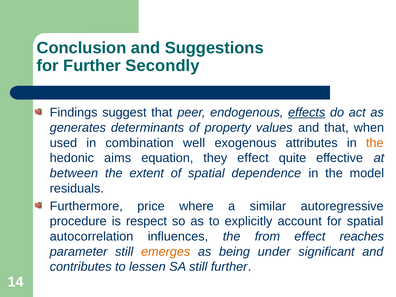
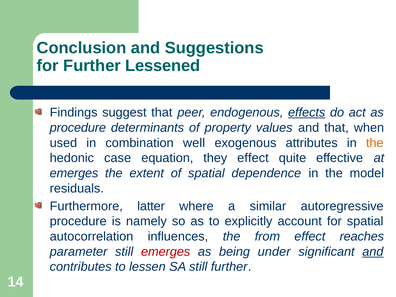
Secondly: Secondly -> Lessened (163, 66)
generates: generates -> procedure (78, 128)
aims: aims -> case (118, 158)
between: between -> emerges (74, 173)
price: price -> latter (151, 206)
respect: respect -> namely (146, 221)
emerges colour: orange -> red (166, 252)
and underline: none -> present (373, 252)
